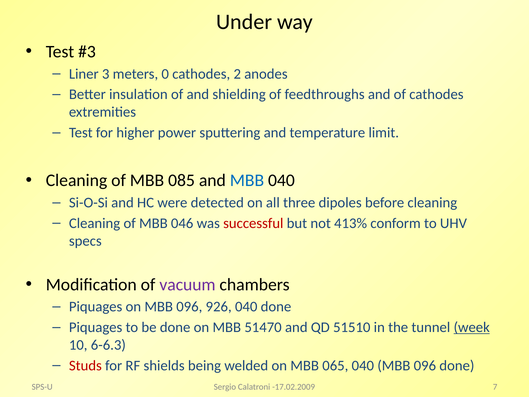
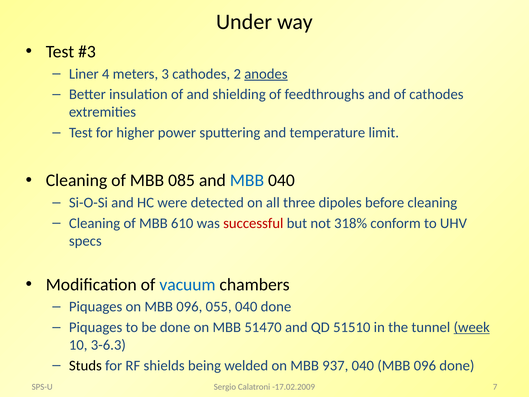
3: 3 -> 4 (106, 74)
0: 0 -> 3 (165, 74)
anodes underline: none -> present (266, 74)
046: 046 -> 610 (182, 223)
413%: 413% -> 318% (351, 223)
vacuum colour: purple -> blue (187, 284)
926: 926 -> 055 (219, 307)
6-6.3: 6-6.3 -> 3-6.3 (108, 345)
Studs colour: red -> black (85, 365)
065: 065 -> 937 (335, 365)
